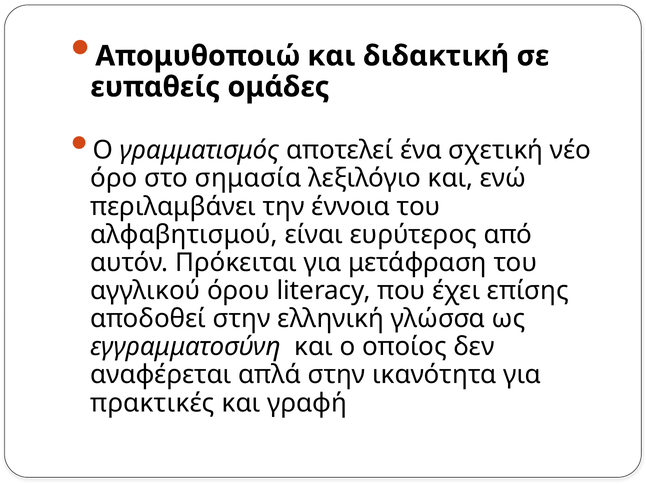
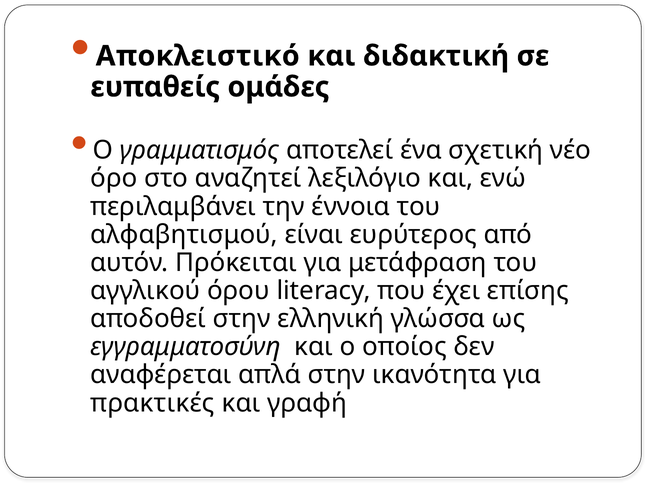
Απομυθοποιώ: Απομυθοποιώ -> Αποκλειστικό (198, 56)
σημασία: σημασία -> αναζητεί (248, 179)
